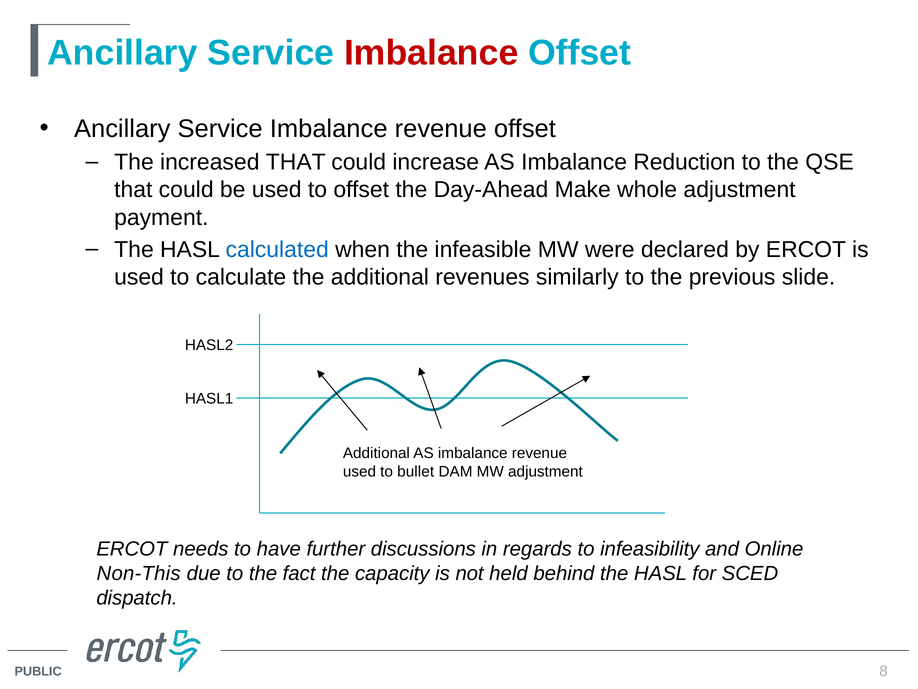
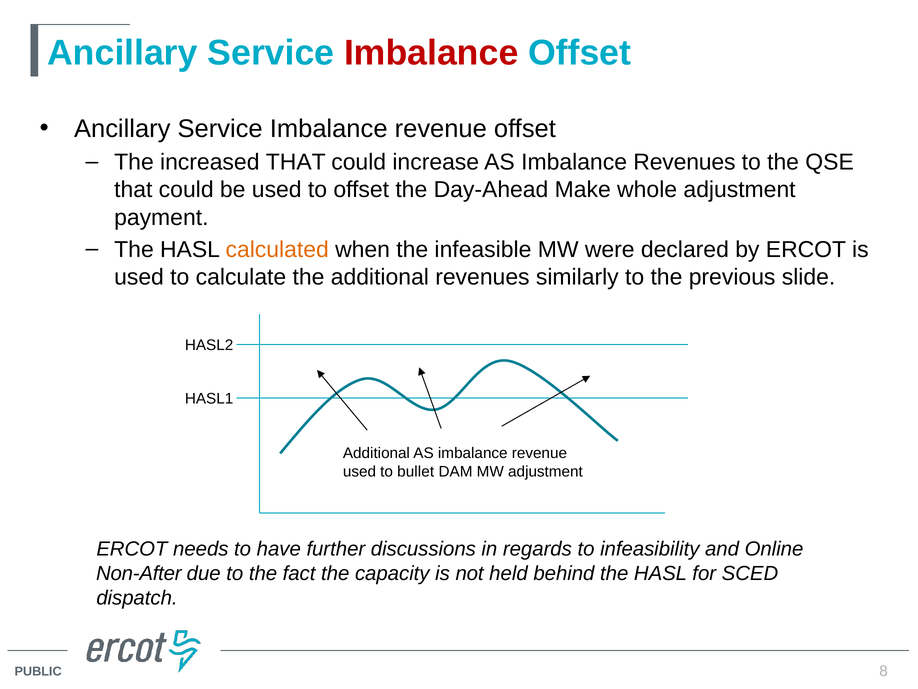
Imbalance Reduction: Reduction -> Revenues (684, 162)
calculated colour: blue -> orange (277, 249)
Non-This: Non-This -> Non-After (139, 573)
